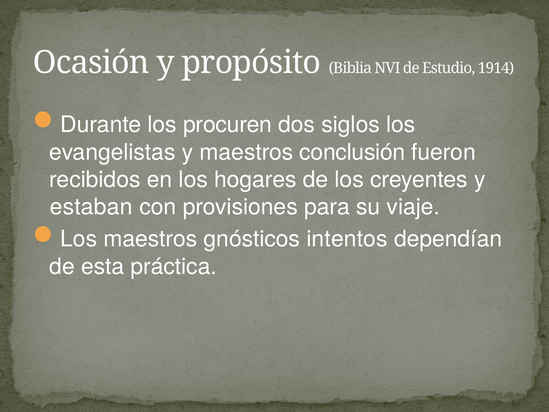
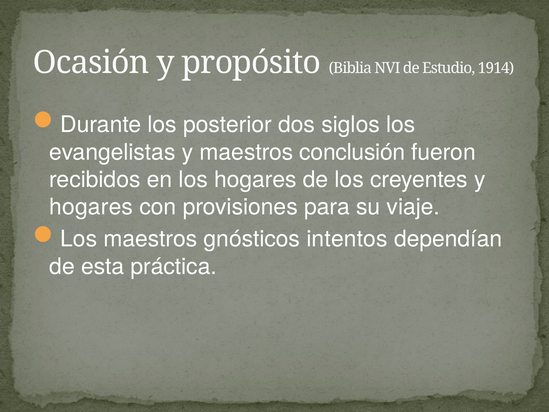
procuren: procuren -> posterior (227, 125)
estaban: estaban -> hogares (91, 207)
